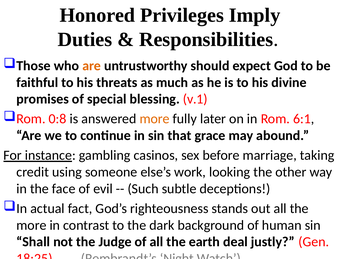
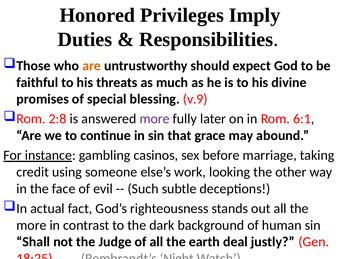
v.1: v.1 -> v.9 (195, 99)
0:8: 0:8 -> 2:8 (58, 119)
more colour: orange -> purple (155, 119)
